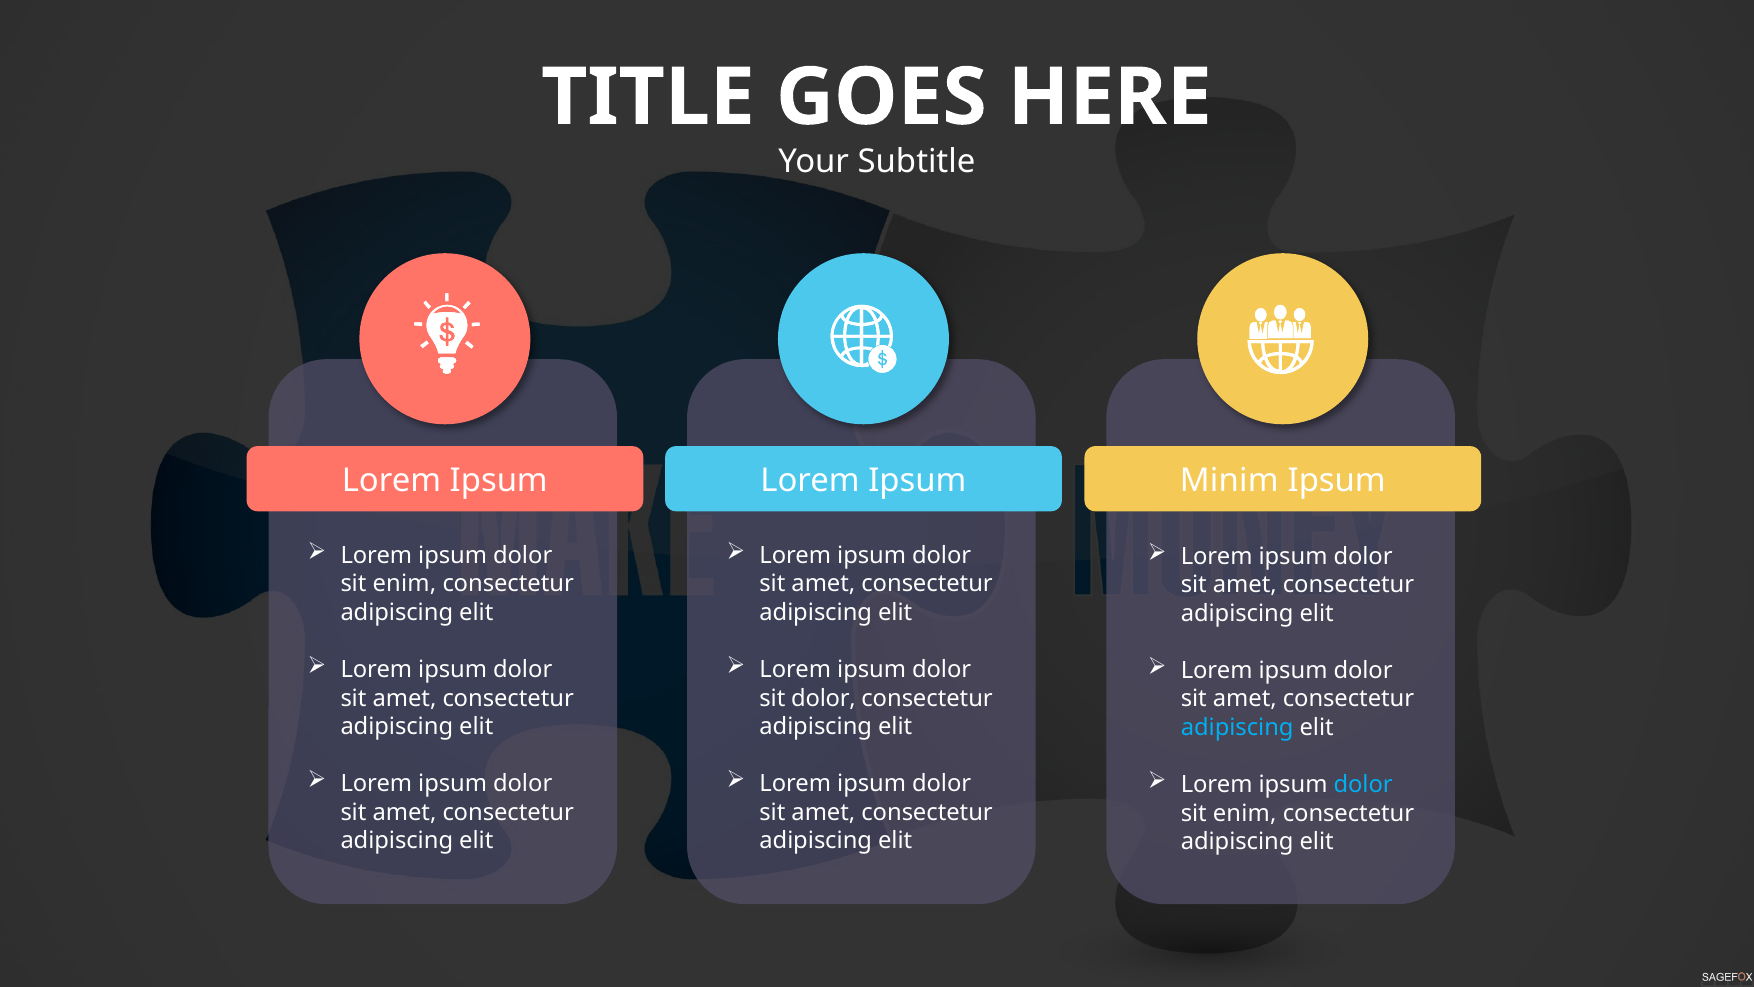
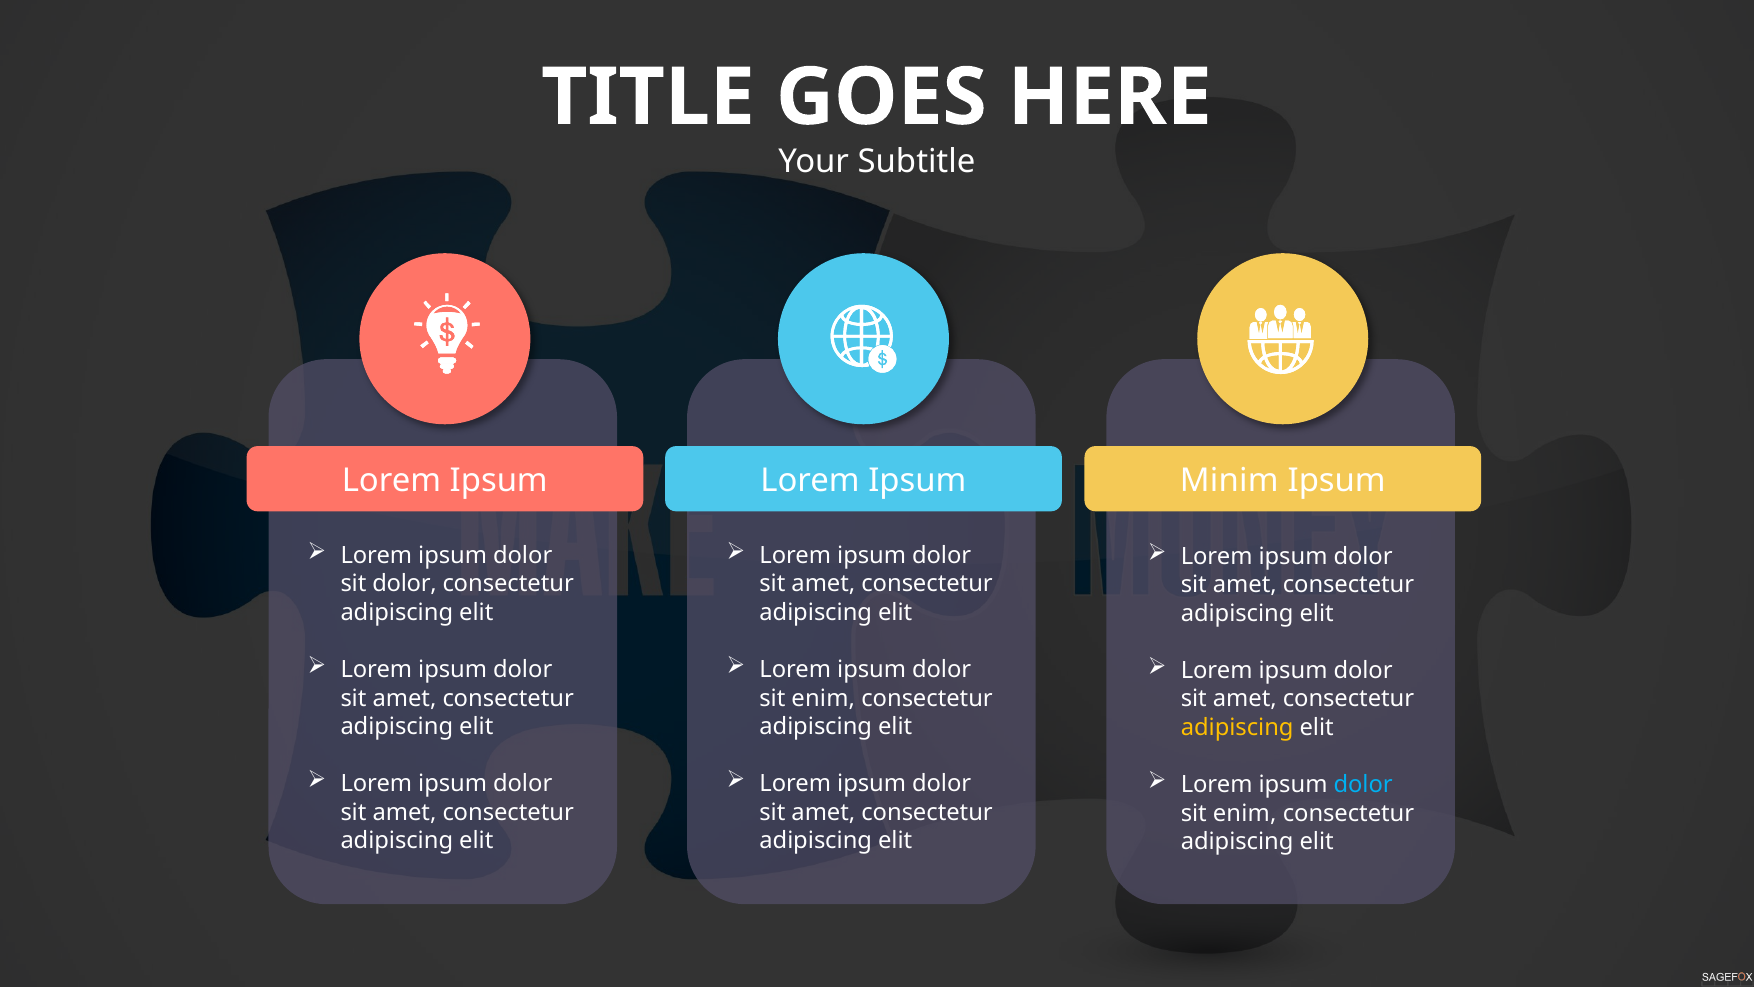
enim: enim -> dolor (405, 584)
dolor: dolor -> enim (823, 698)
adipiscing colour: light blue -> yellow (1237, 727)
